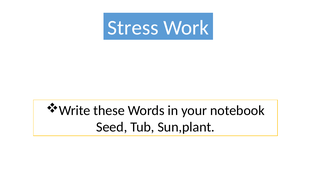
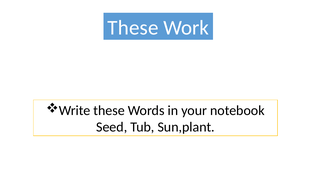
Stress: Stress -> These (133, 28)
